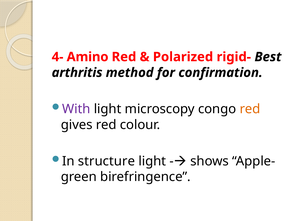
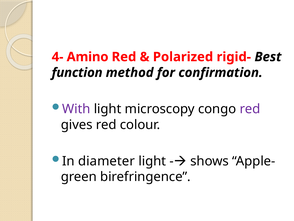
arthritis: arthritis -> function (77, 72)
red colour: orange -> purple (250, 109)
structure: structure -> diameter (106, 161)
